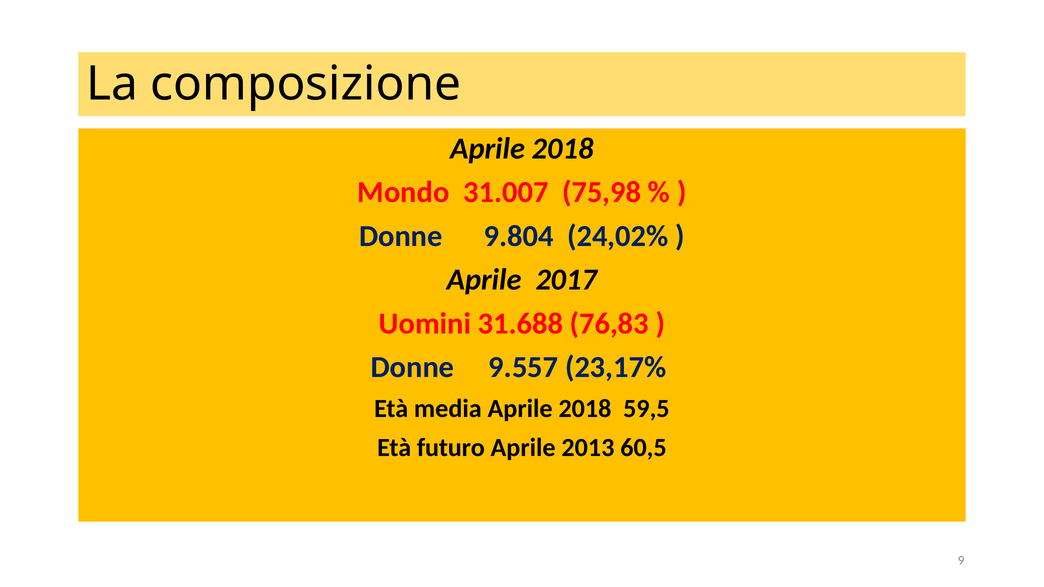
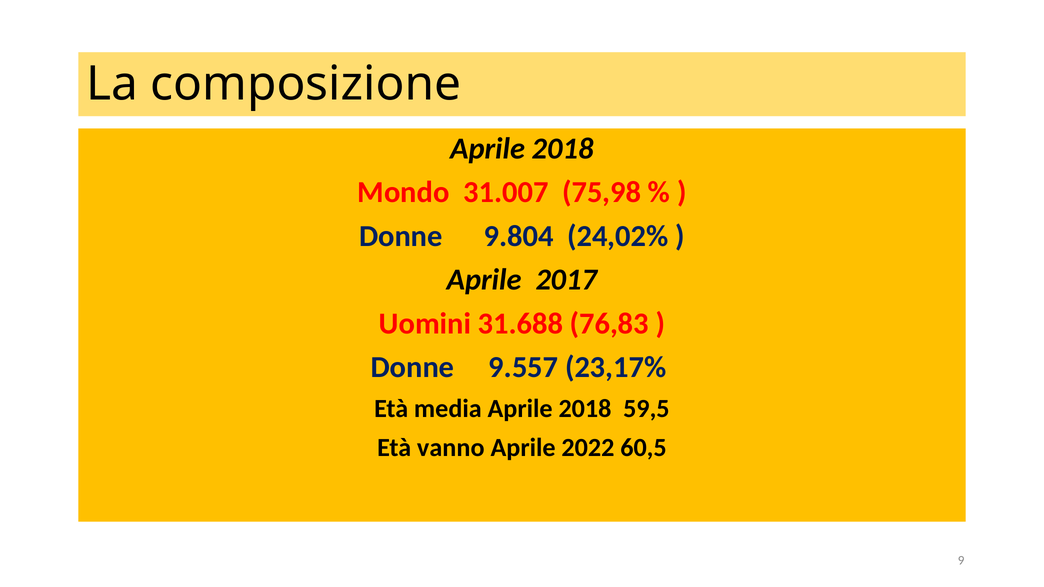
futuro: futuro -> vanno (451, 448)
2013: 2013 -> 2022 (588, 448)
